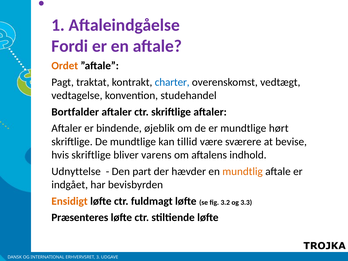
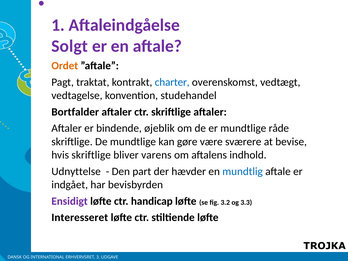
Fordi: Fordi -> Solgt (70, 46)
hørt: hørt -> råde (279, 128)
tillid: tillid -> gøre (187, 142)
mundtlig colour: orange -> blue (243, 171)
Ensidigt colour: orange -> purple (70, 201)
fuldmagt: fuldmagt -> handicap (152, 201)
Præsenteres: Præsenteres -> Interesseret (80, 218)
